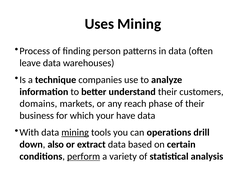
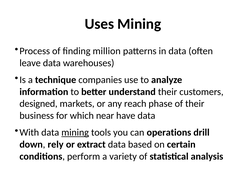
person: person -> million (107, 51)
domains: domains -> designed (38, 103)
your: your -> near (105, 115)
also: also -> rely (56, 144)
perform underline: present -> none (84, 156)
